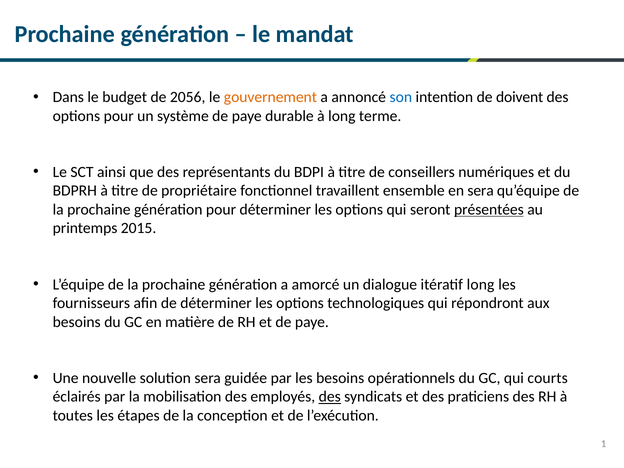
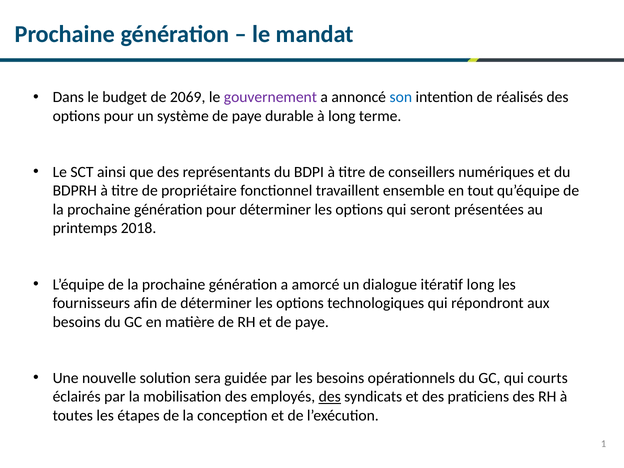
2056: 2056 -> 2069 (188, 97)
gouvernement colour: orange -> purple (270, 97)
doivent: doivent -> réalisés (520, 97)
en sera: sera -> tout (481, 191)
présentées underline: present -> none (489, 210)
2015: 2015 -> 2018 (139, 228)
